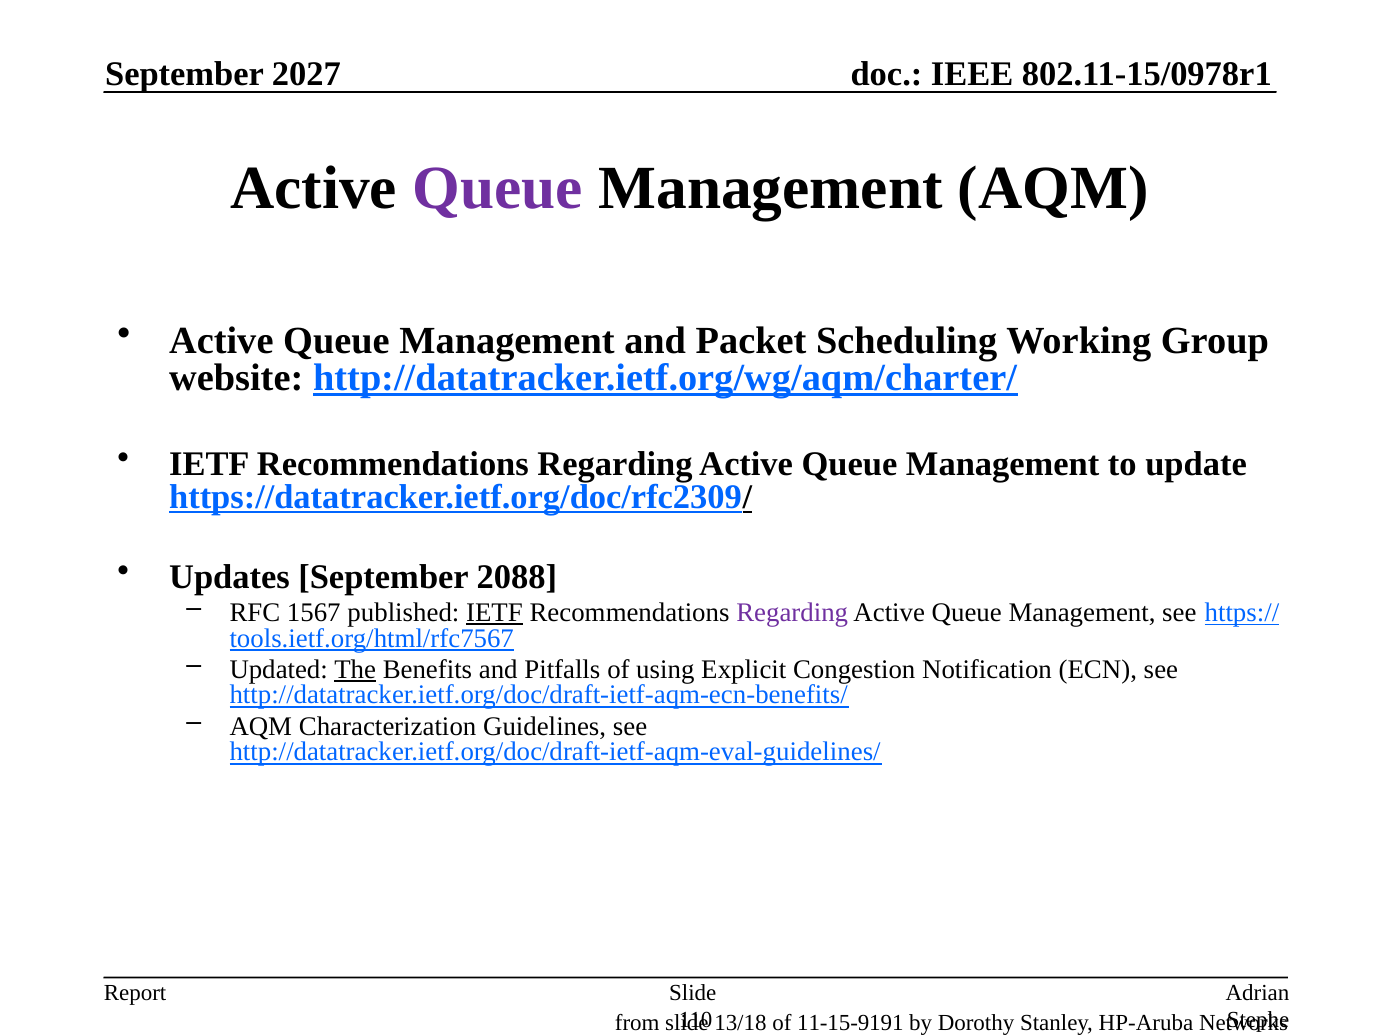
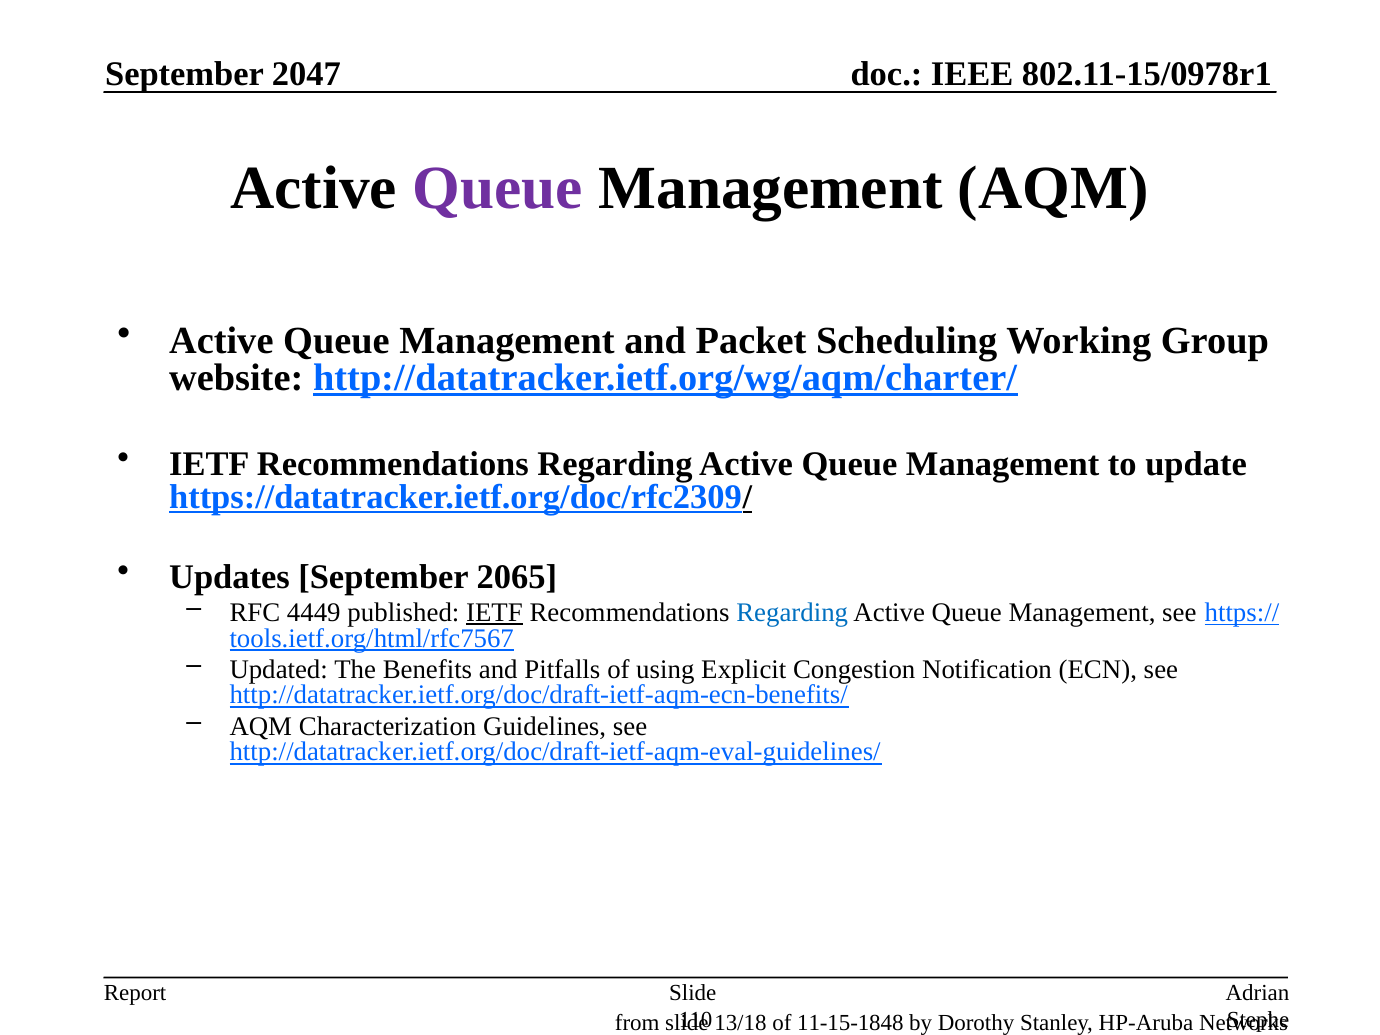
2027: 2027 -> 2047 (306, 74)
2088: 2088 -> 2065 (517, 577)
1567: 1567 -> 4449 (314, 612)
Regarding colour: purple -> blue (792, 612)
The underline: present -> none (355, 669)
11-15-9191: 11-15-9191 -> 11-15-1848 (850, 1023)
